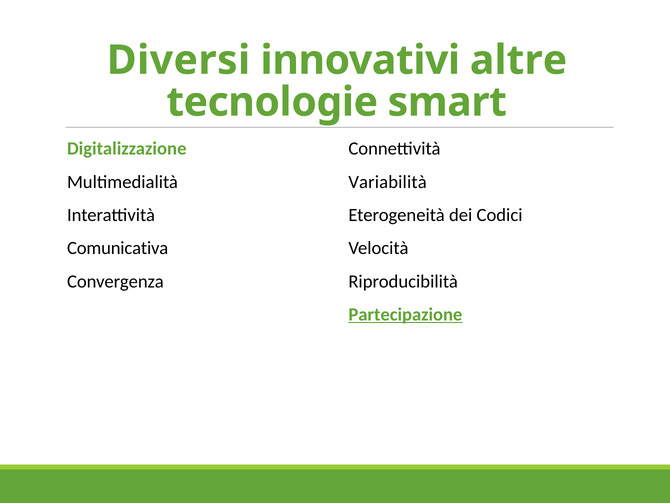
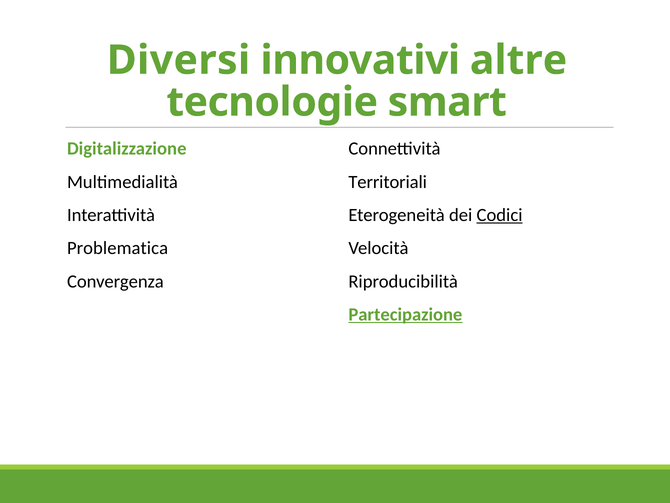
Variabilità: Variabilità -> Territoriali (388, 182)
Codici underline: none -> present (500, 215)
Comunicativa: Comunicativa -> Problematica (118, 248)
